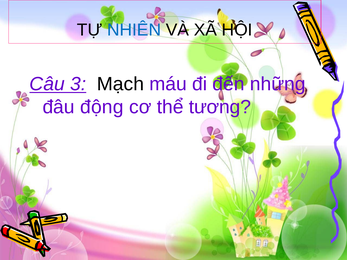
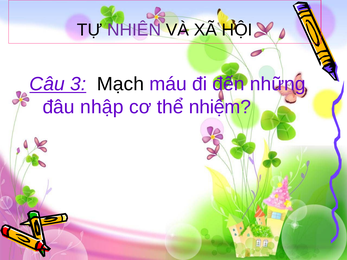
NHIÊN colour: blue -> purple (134, 30)
động: động -> nhập (102, 107)
tương: tương -> nhiệm (220, 107)
